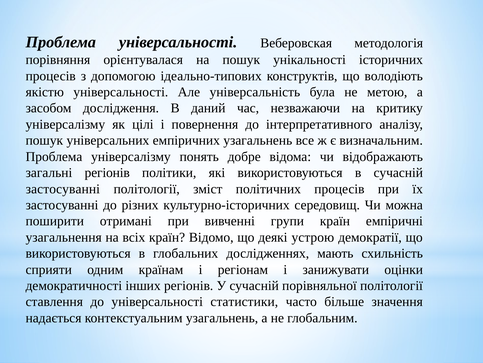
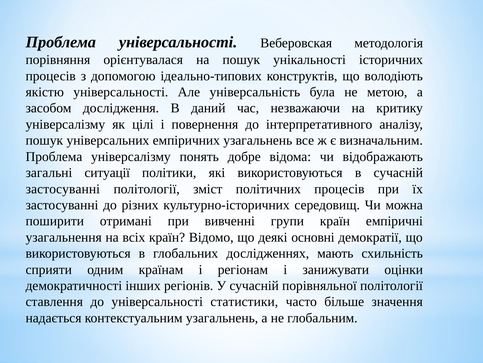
загальні регіонів: регіонів -> ситуації (107, 172)
устрою: устрою -> основні (313, 237)
